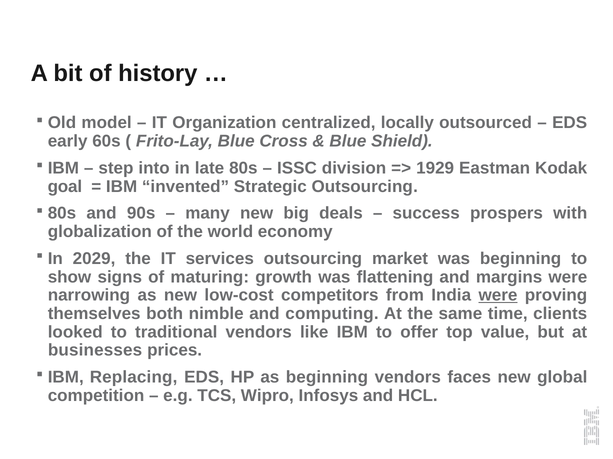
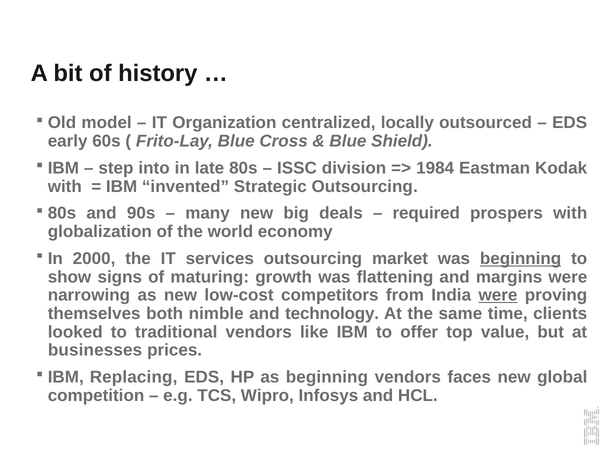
1929: 1929 -> 1984 (435, 168)
goal: goal -> with (65, 187)
success: success -> required (426, 214)
2029: 2029 -> 2000 (94, 259)
beginning underline: none -> present (521, 259)
computing: computing -> technology (332, 314)
